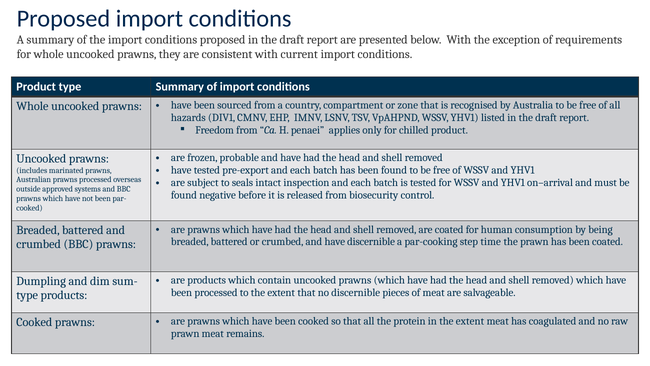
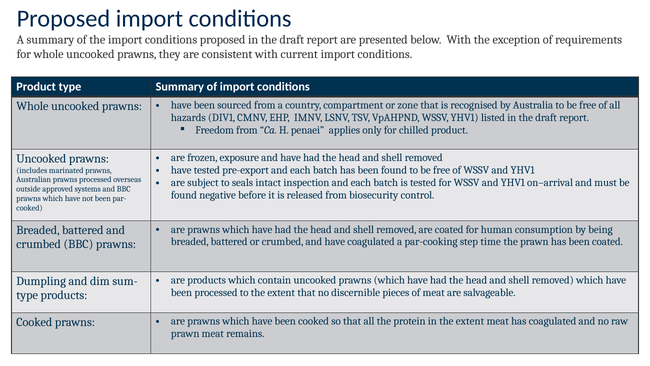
probable: probable -> exposure (239, 158)
have discernible: discernible -> coagulated (371, 242)
